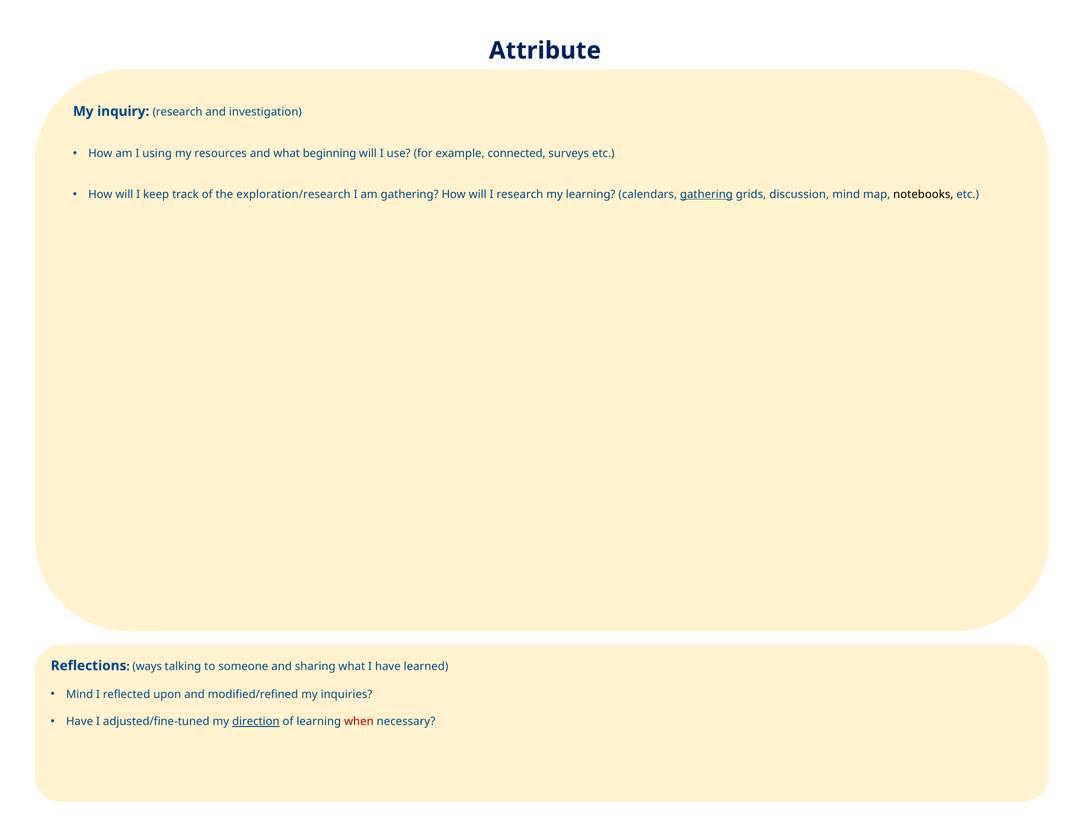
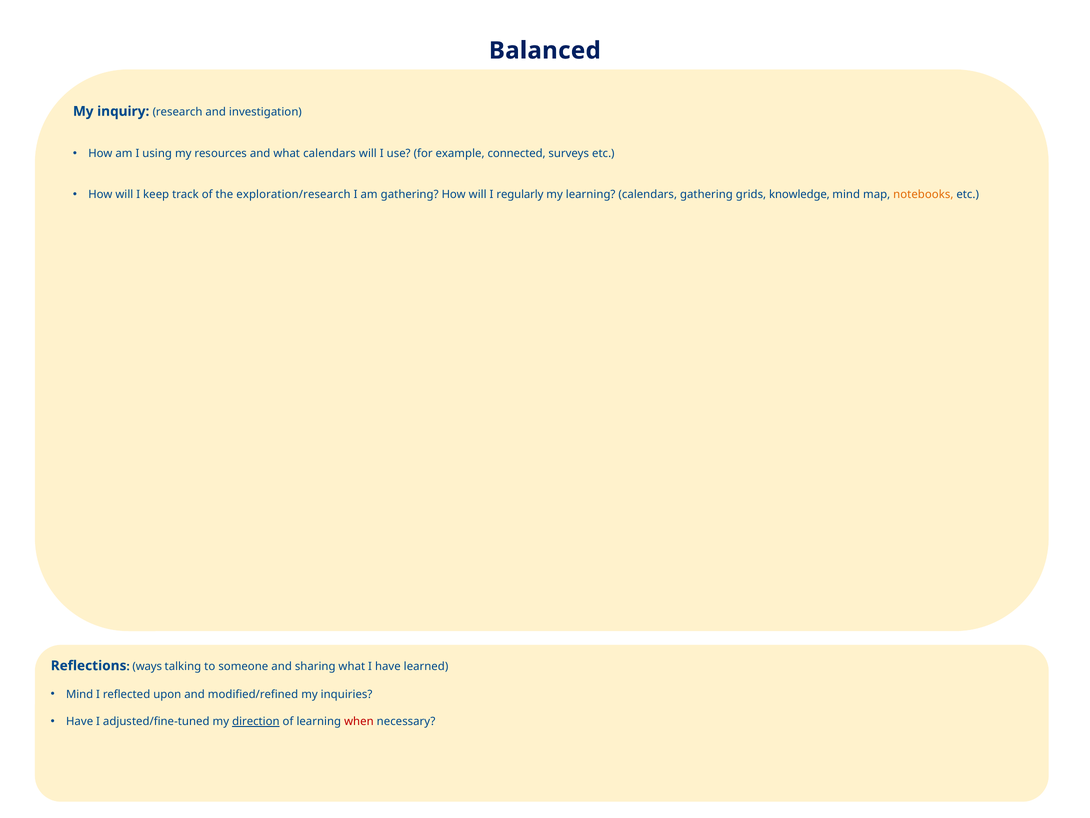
Attribute: Attribute -> Balanced (545, 51)
what beginning: beginning -> calendars (329, 153)
I research: research -> regularly (520, 194)
gathering underline: present -> none (706, 194)
discussion: discussion -> knowledge (799, 194)
notebooks colour: black -> orange (923, 194)
